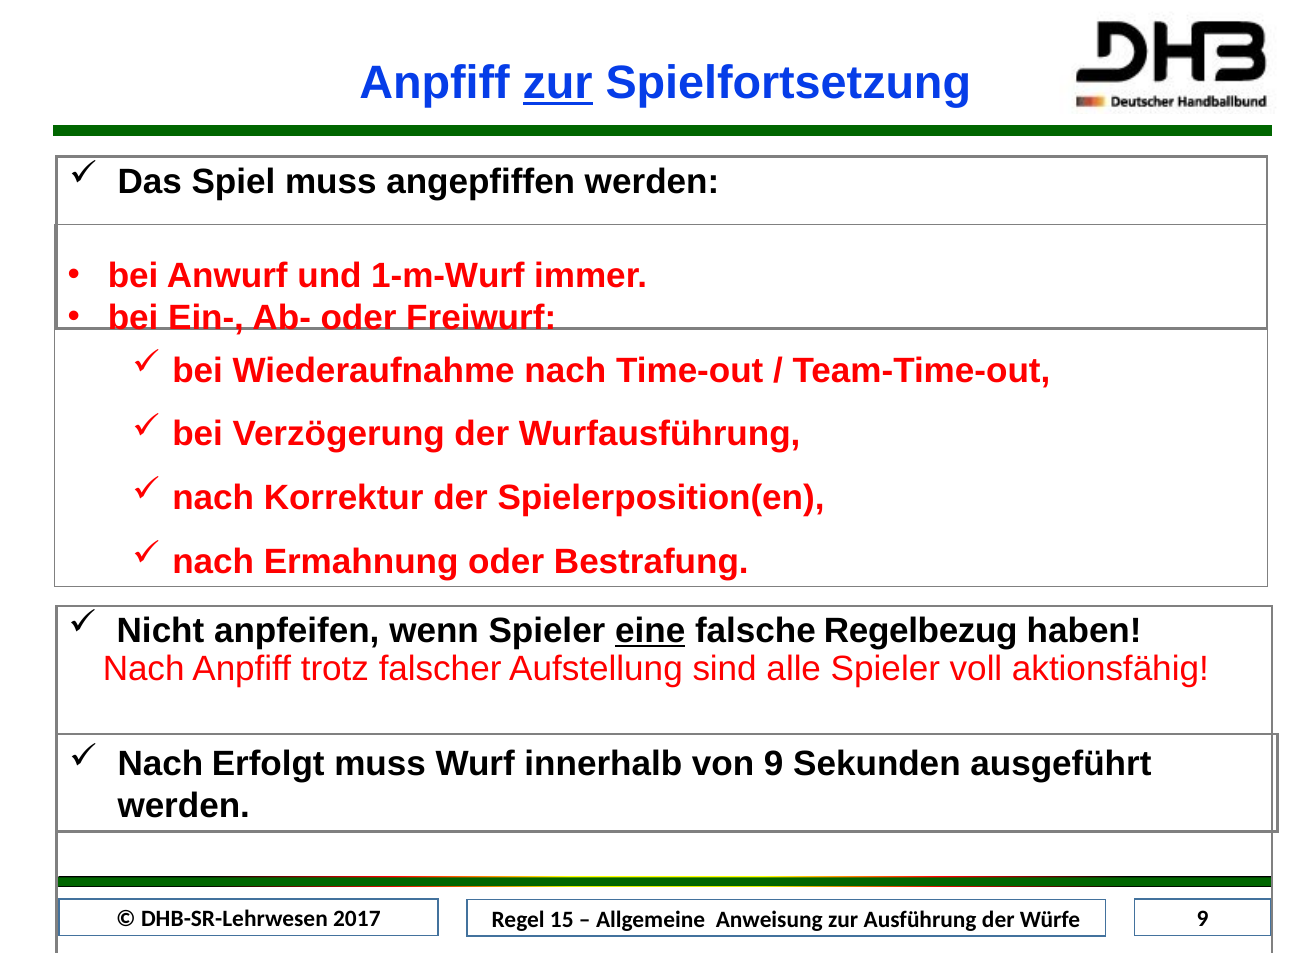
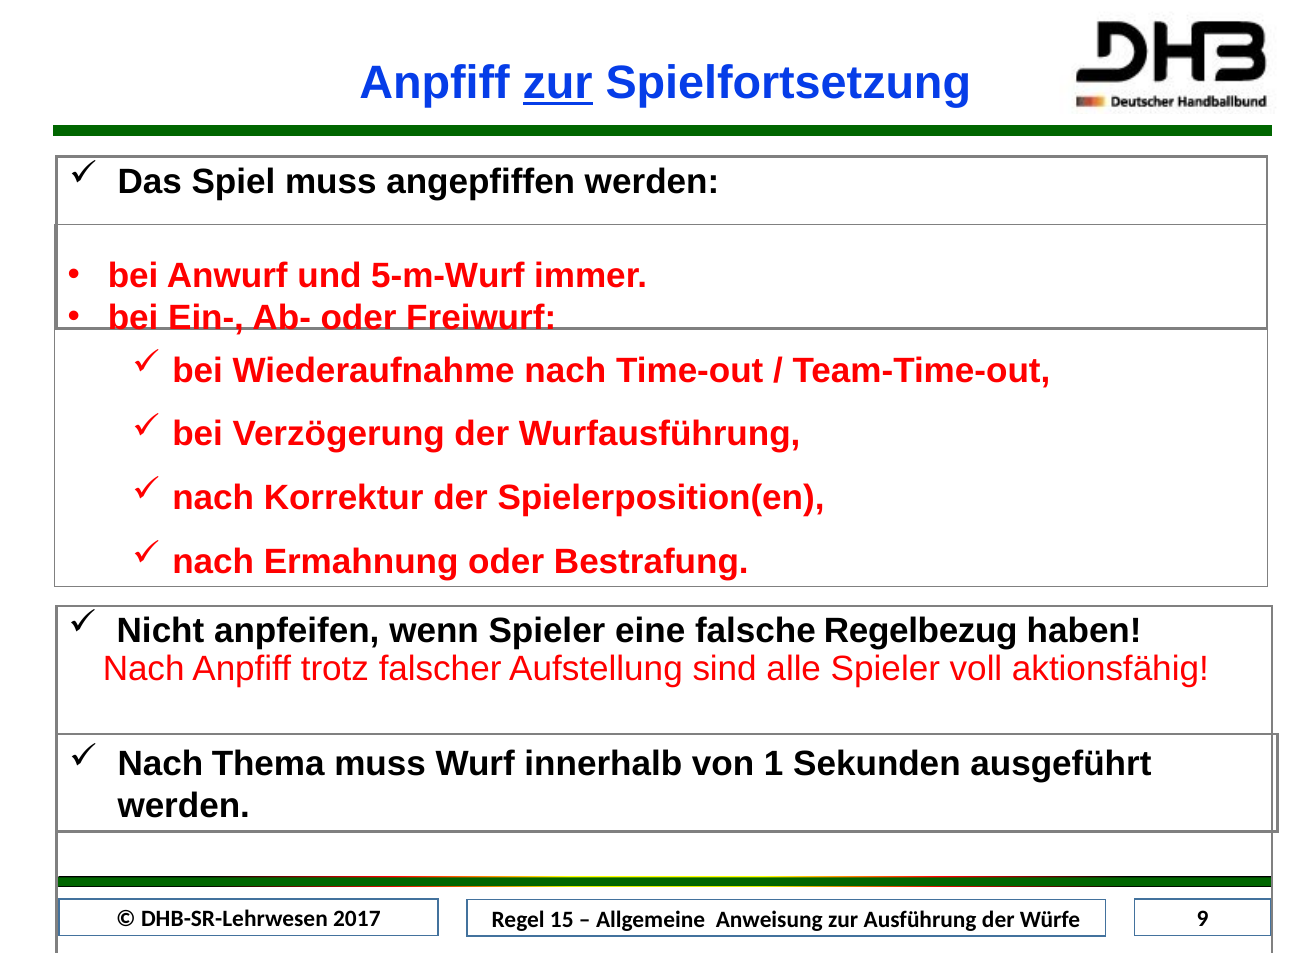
1-m-Wurf: 1-m-Wurf -> 5-m-Wurf (448, 275)
eine underline: present -> none (650, 630)
Erfolgt: Erfolgt -> Thema (268, 764)
von 9: 9 -> 1 (774, 764)
